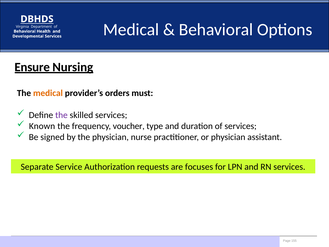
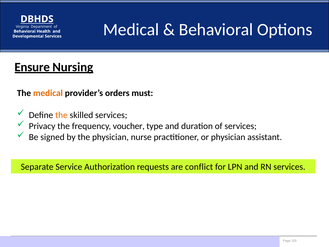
the colour: purple -> orange (61, 115)
Known: Known -> Privacy (42, 126)
focuses: focuses -> conflict (199, 167)
